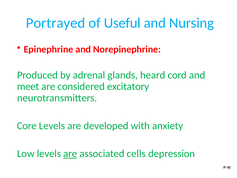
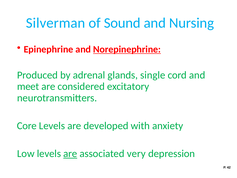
Portrayed: Portrayed -> Silverman (56, 23)
Useful: Useful -> Sound (122, 23)
Norepinephrine underline: none -> present (127, 49)
heard: heard -> single (153, 75)
cells: cells -> very (136, 153)
